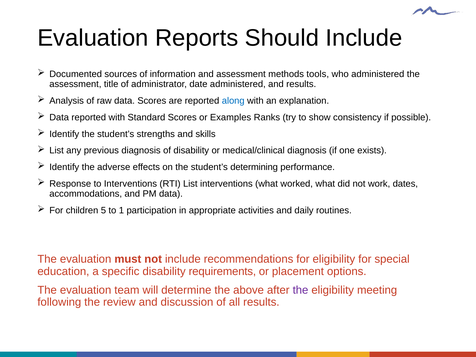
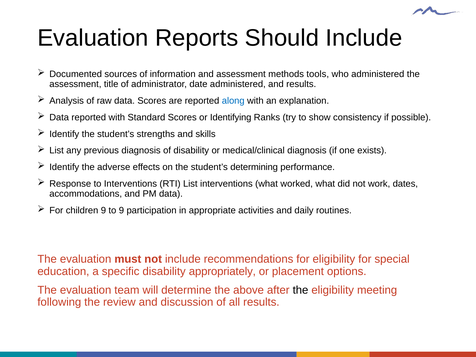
Examples: Examples -> Identifying (231, 117)
children 5: 5 -> 9 (103, 210)
to 1: 1 -> 9 (121, 210)
requirements: requirements -> appropriately (222, 271)
the colour: purple -> black (300, 290)
